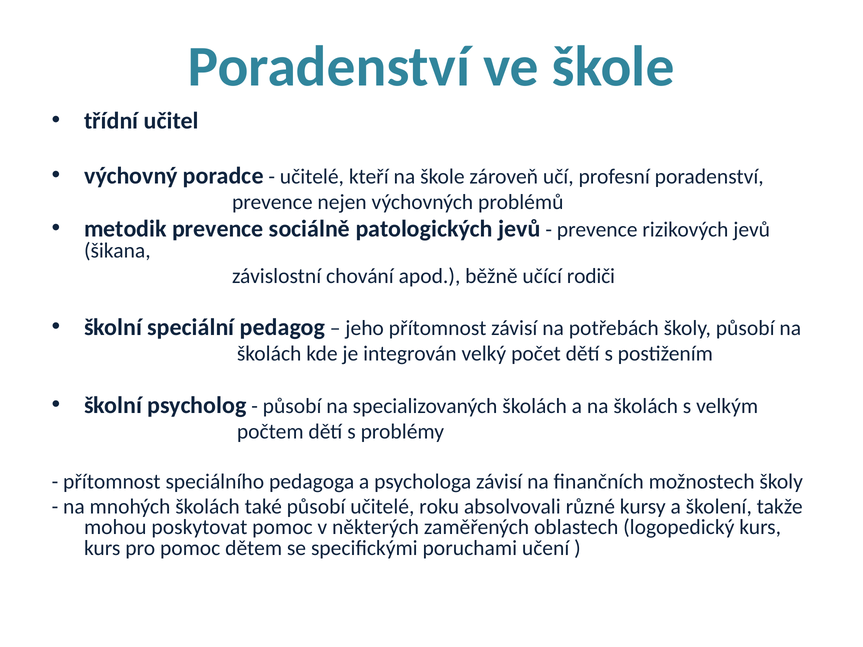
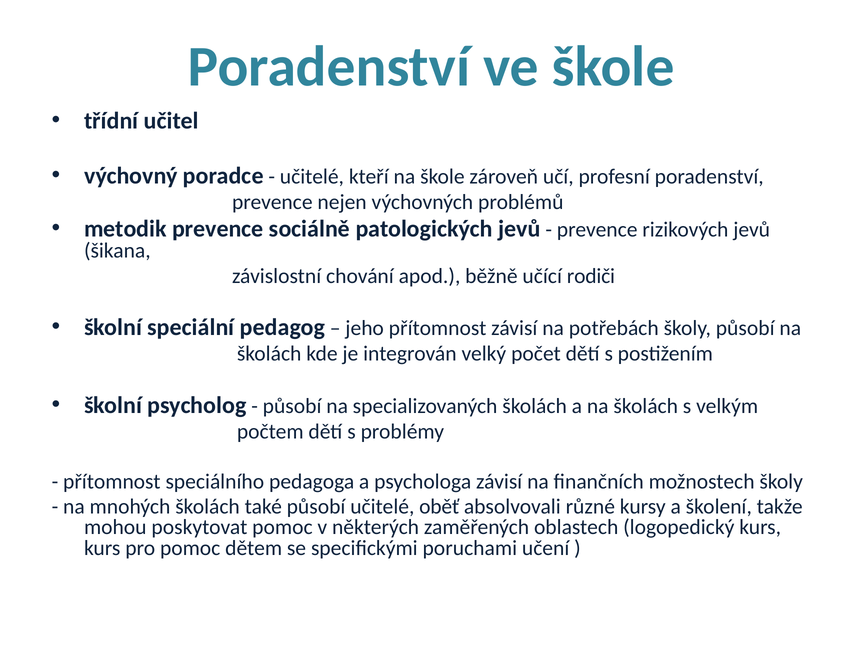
roku: roku -> oběť (439, 507)
